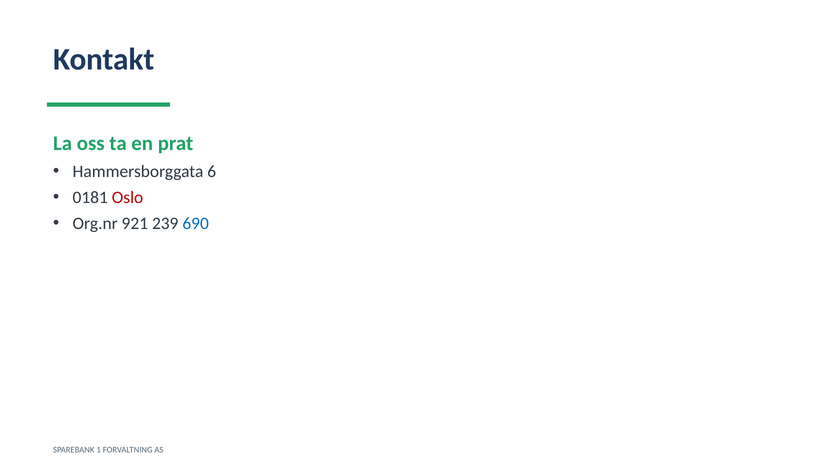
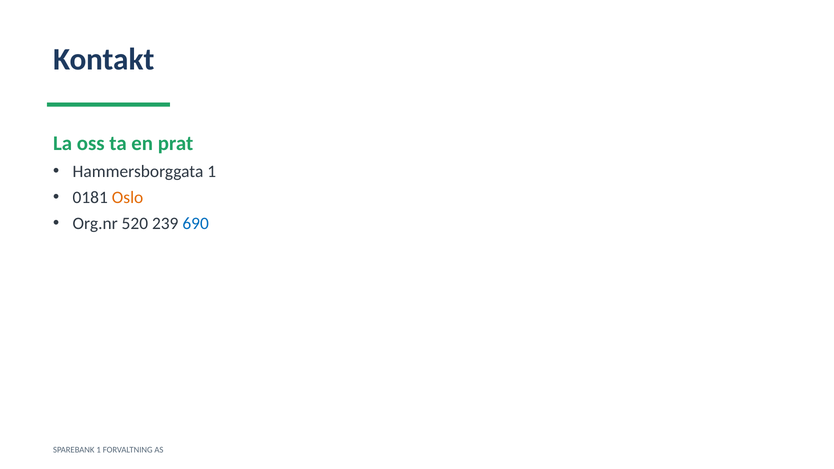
Hammersborggata 6: 6 -> 1 (212, 171)
Oslo colour: red -> orange (128, 198)
921: 921 -> 520 (135, 224)
